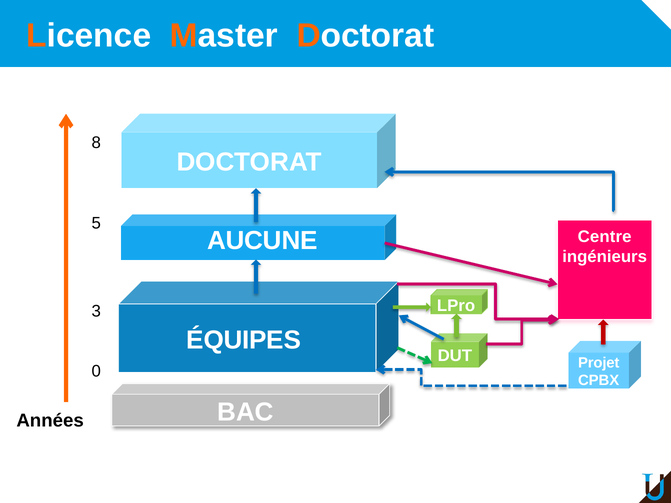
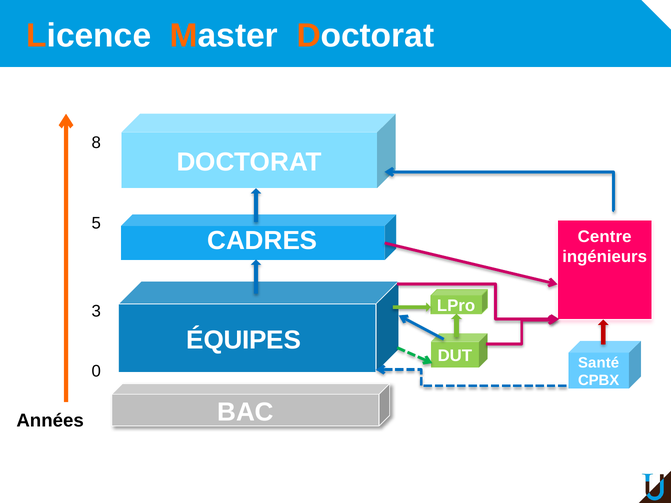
AUCUNE: AUCUNE -> CADRES (262, 241)
Projet: Projet -> Santé (599, 363)
